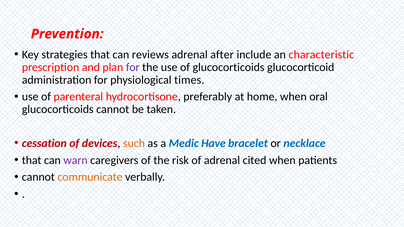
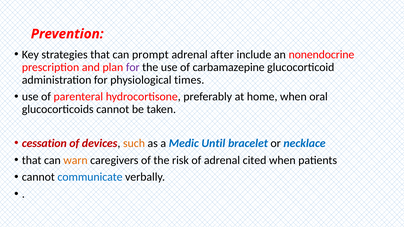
reviews: reviews -> prompt (150, 55)
characteristic: characteristic -> nonendocrine (321, 55)
of glucocorticoids: glucocorticoids -> carbamazepine (229, 67)
Have: Have -> Until (213, 143)
warn colour: purple -> orange (76, 160)
communicate colour: orange -> blue (90, 177)
